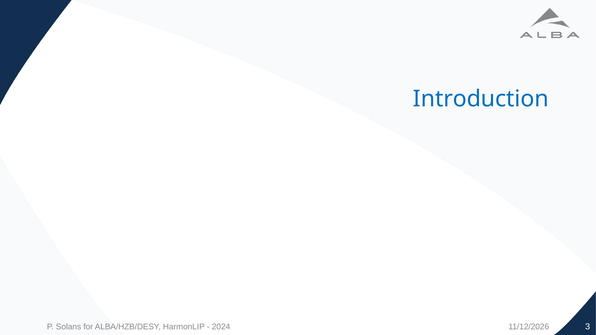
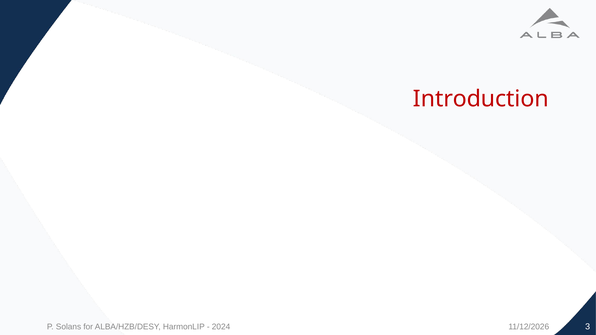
Introduction colour: blue -> red (481, 99)
